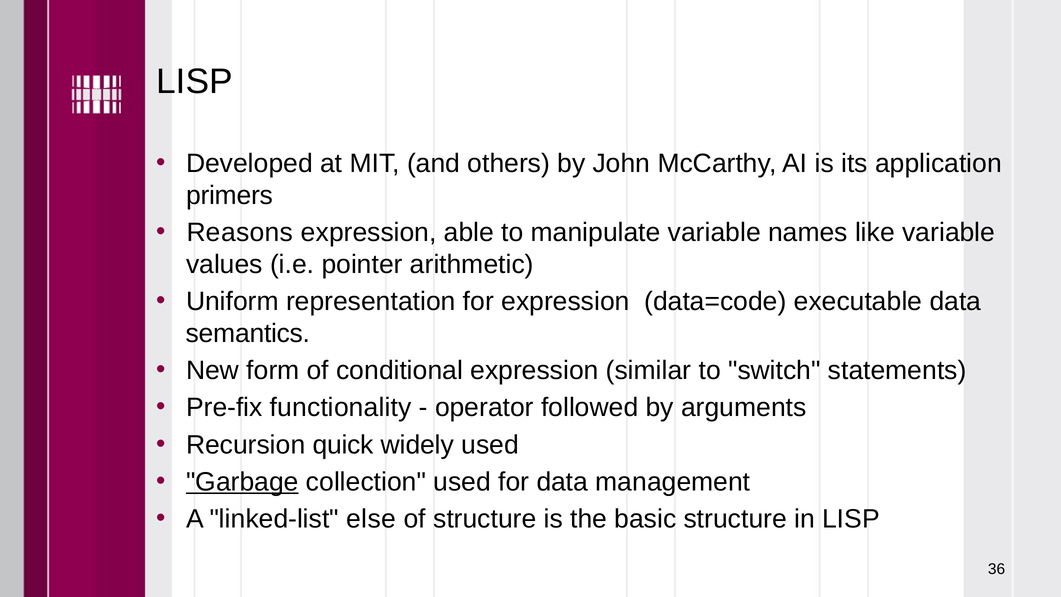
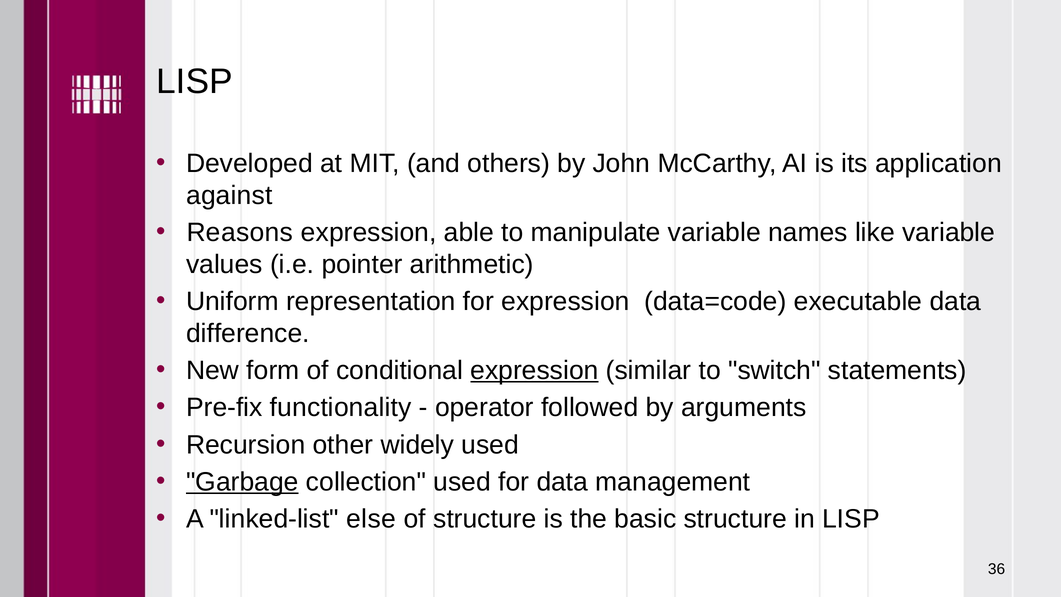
primers: primers -> against (229, 195)
semantics: semantics -> difference (248, 333)
expression underline: none -> present (534, 370)
quick: quick -> other (343, 445)
